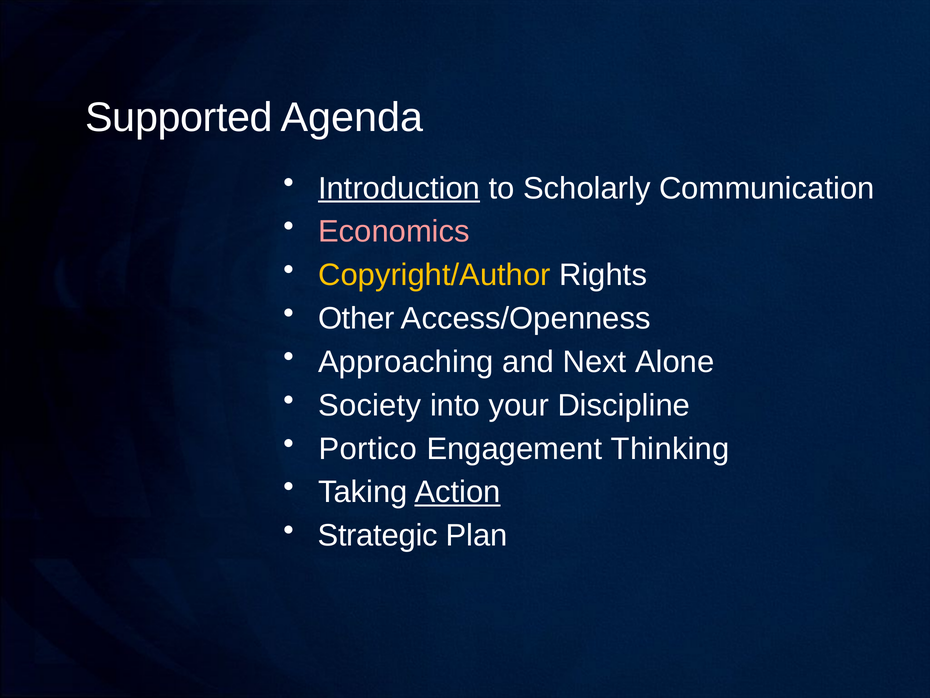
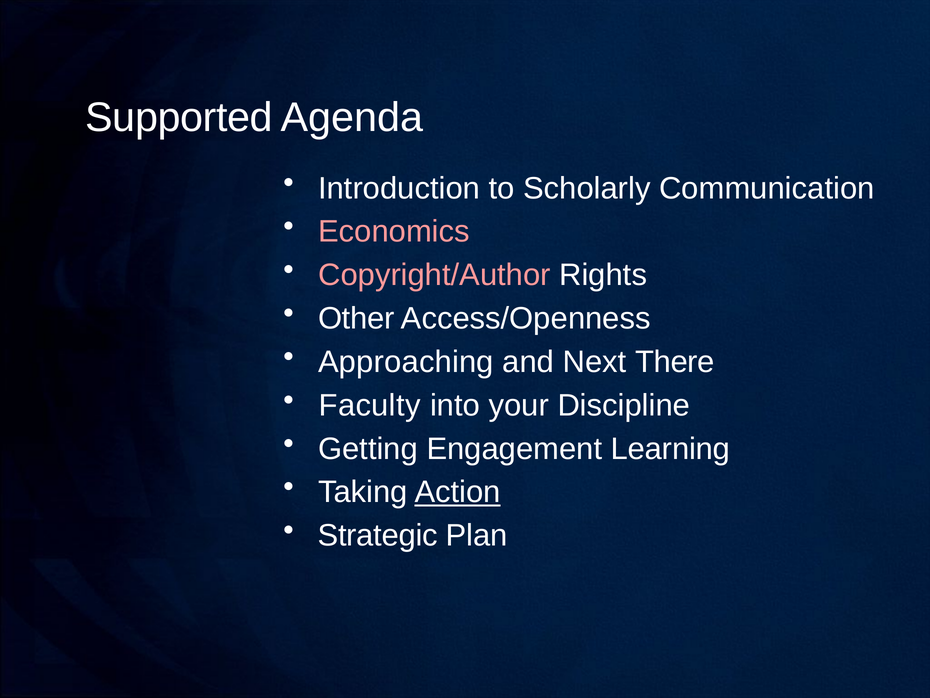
Introduction underline: present -> none (399, 188)
Copyright/Author colour: yellow -> pink (434, 275)
Alone: Alone -> There (675, 362)
Society: Society -> Faculty (370, 405)
Portico: Portico -> Getting (368, 449)
Thinking: Thinking -> Learning (670, 449)
